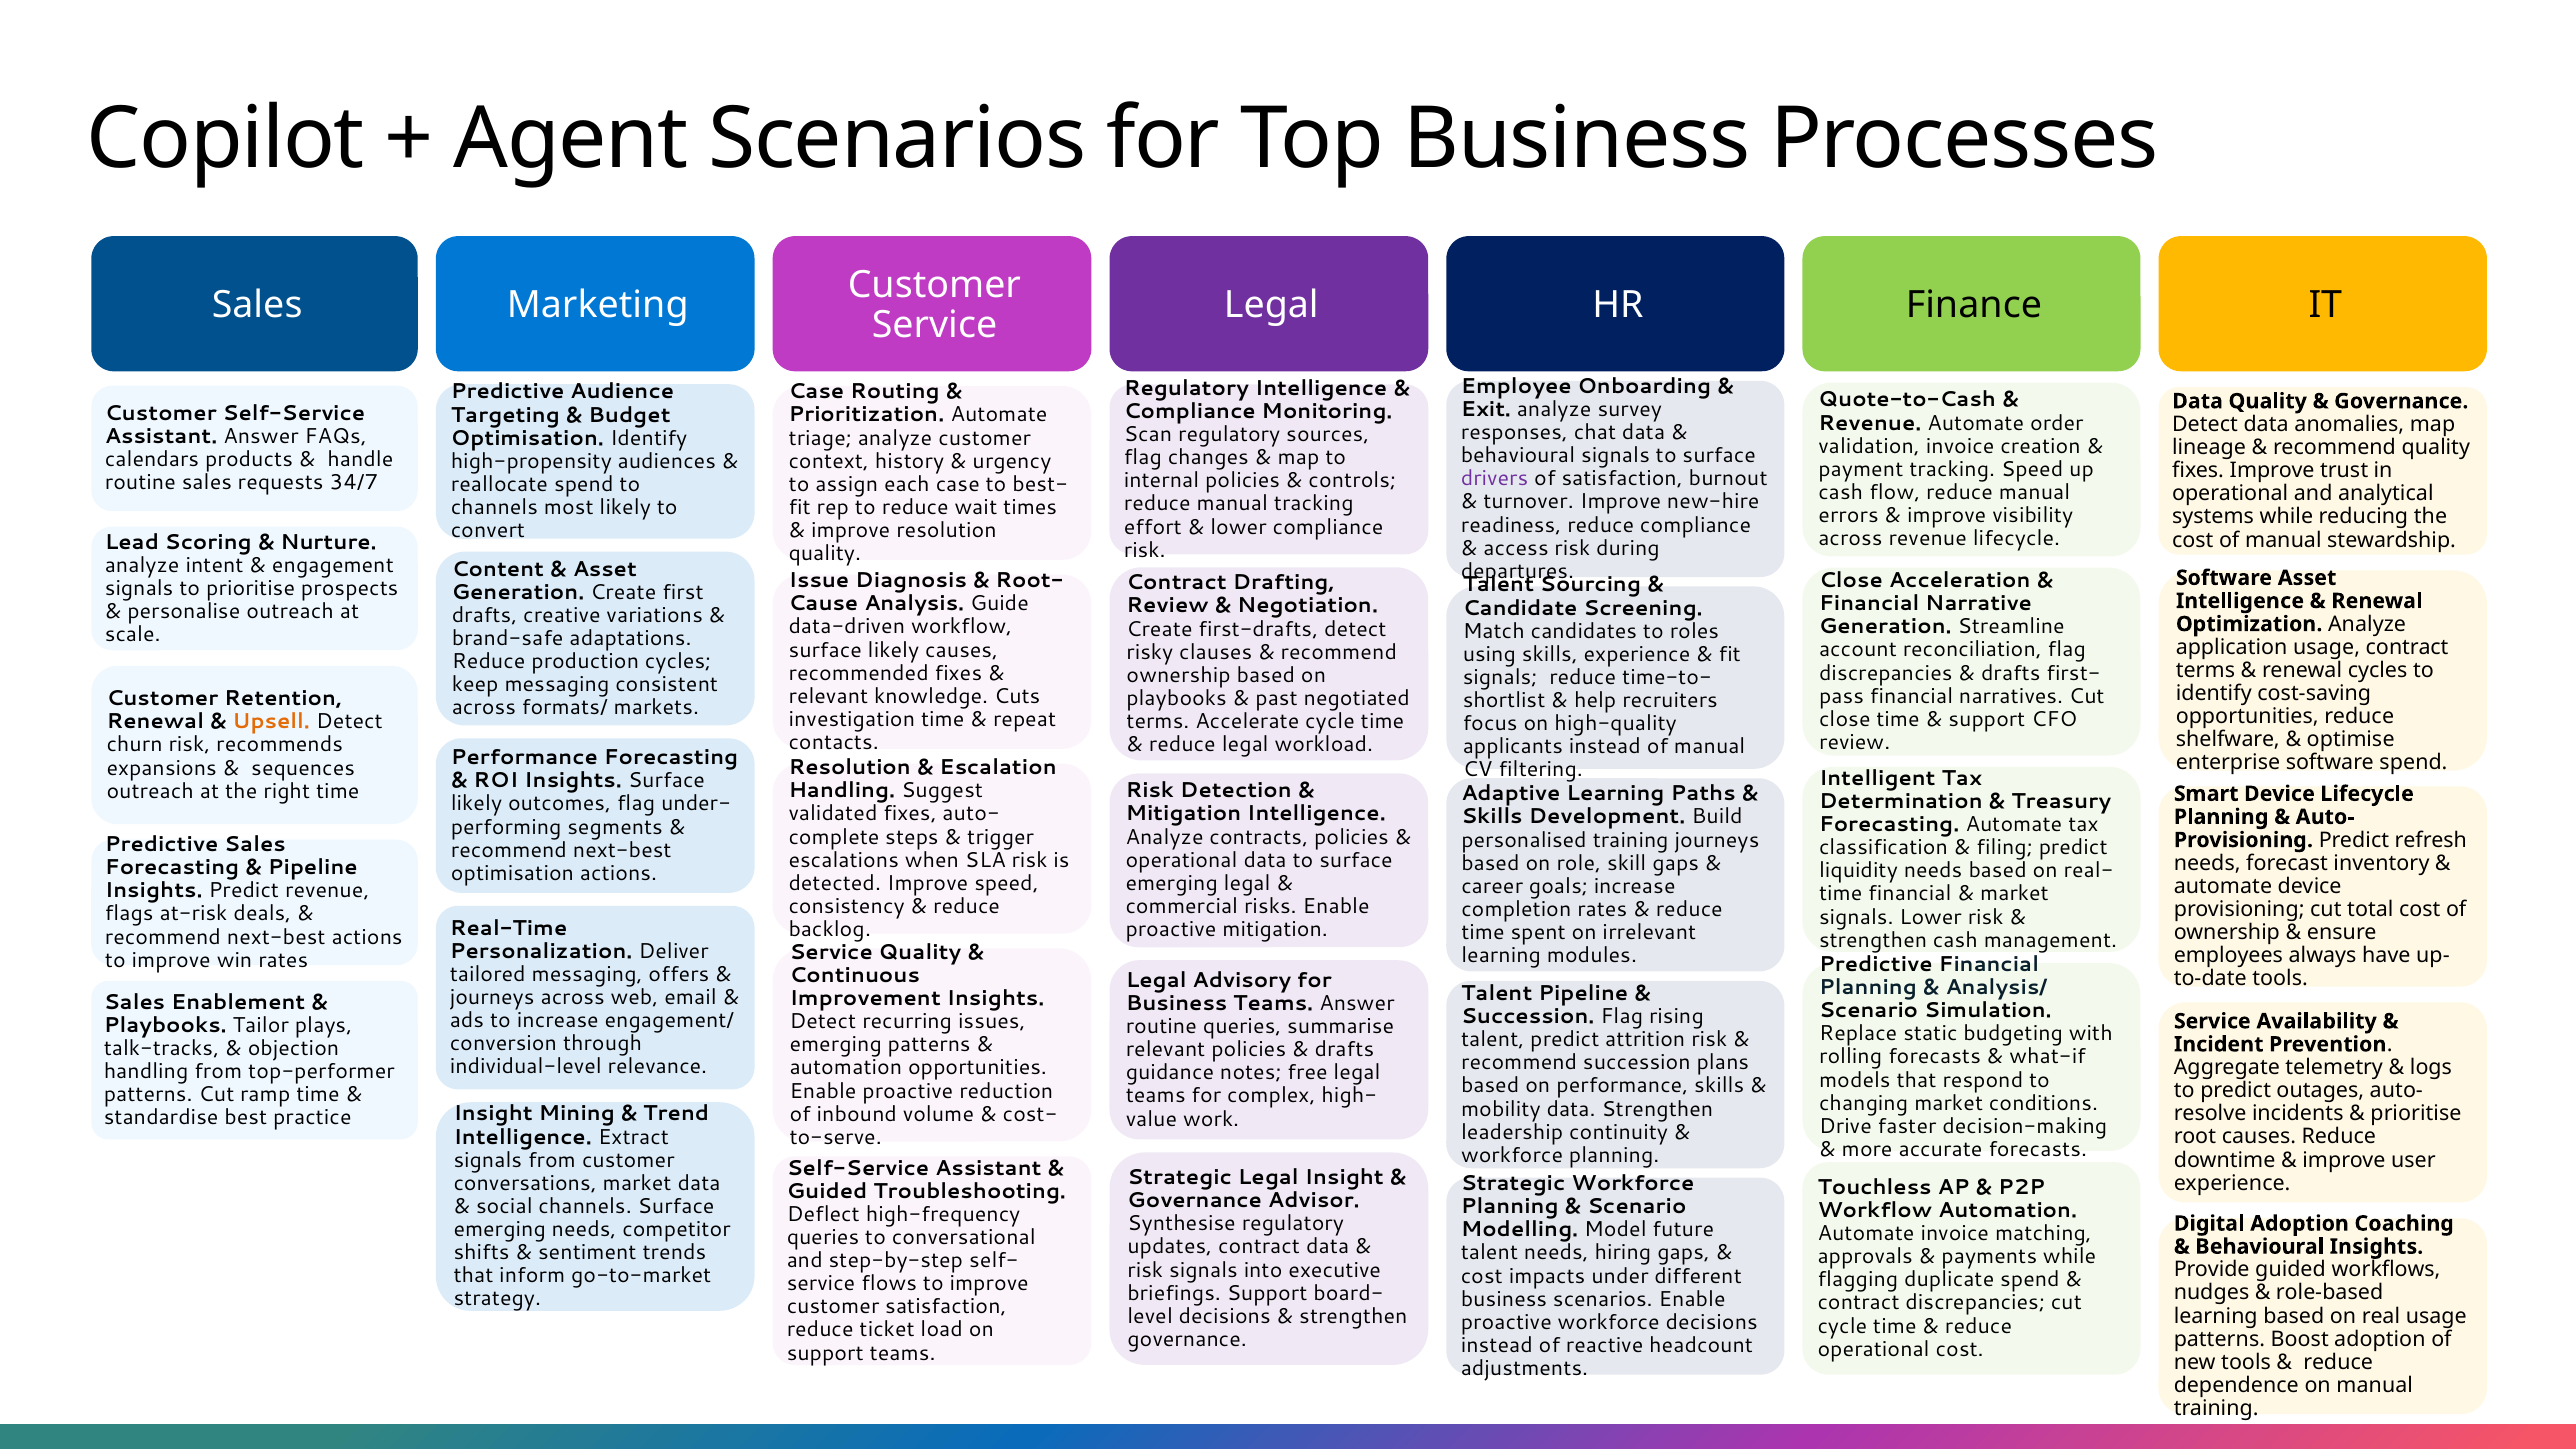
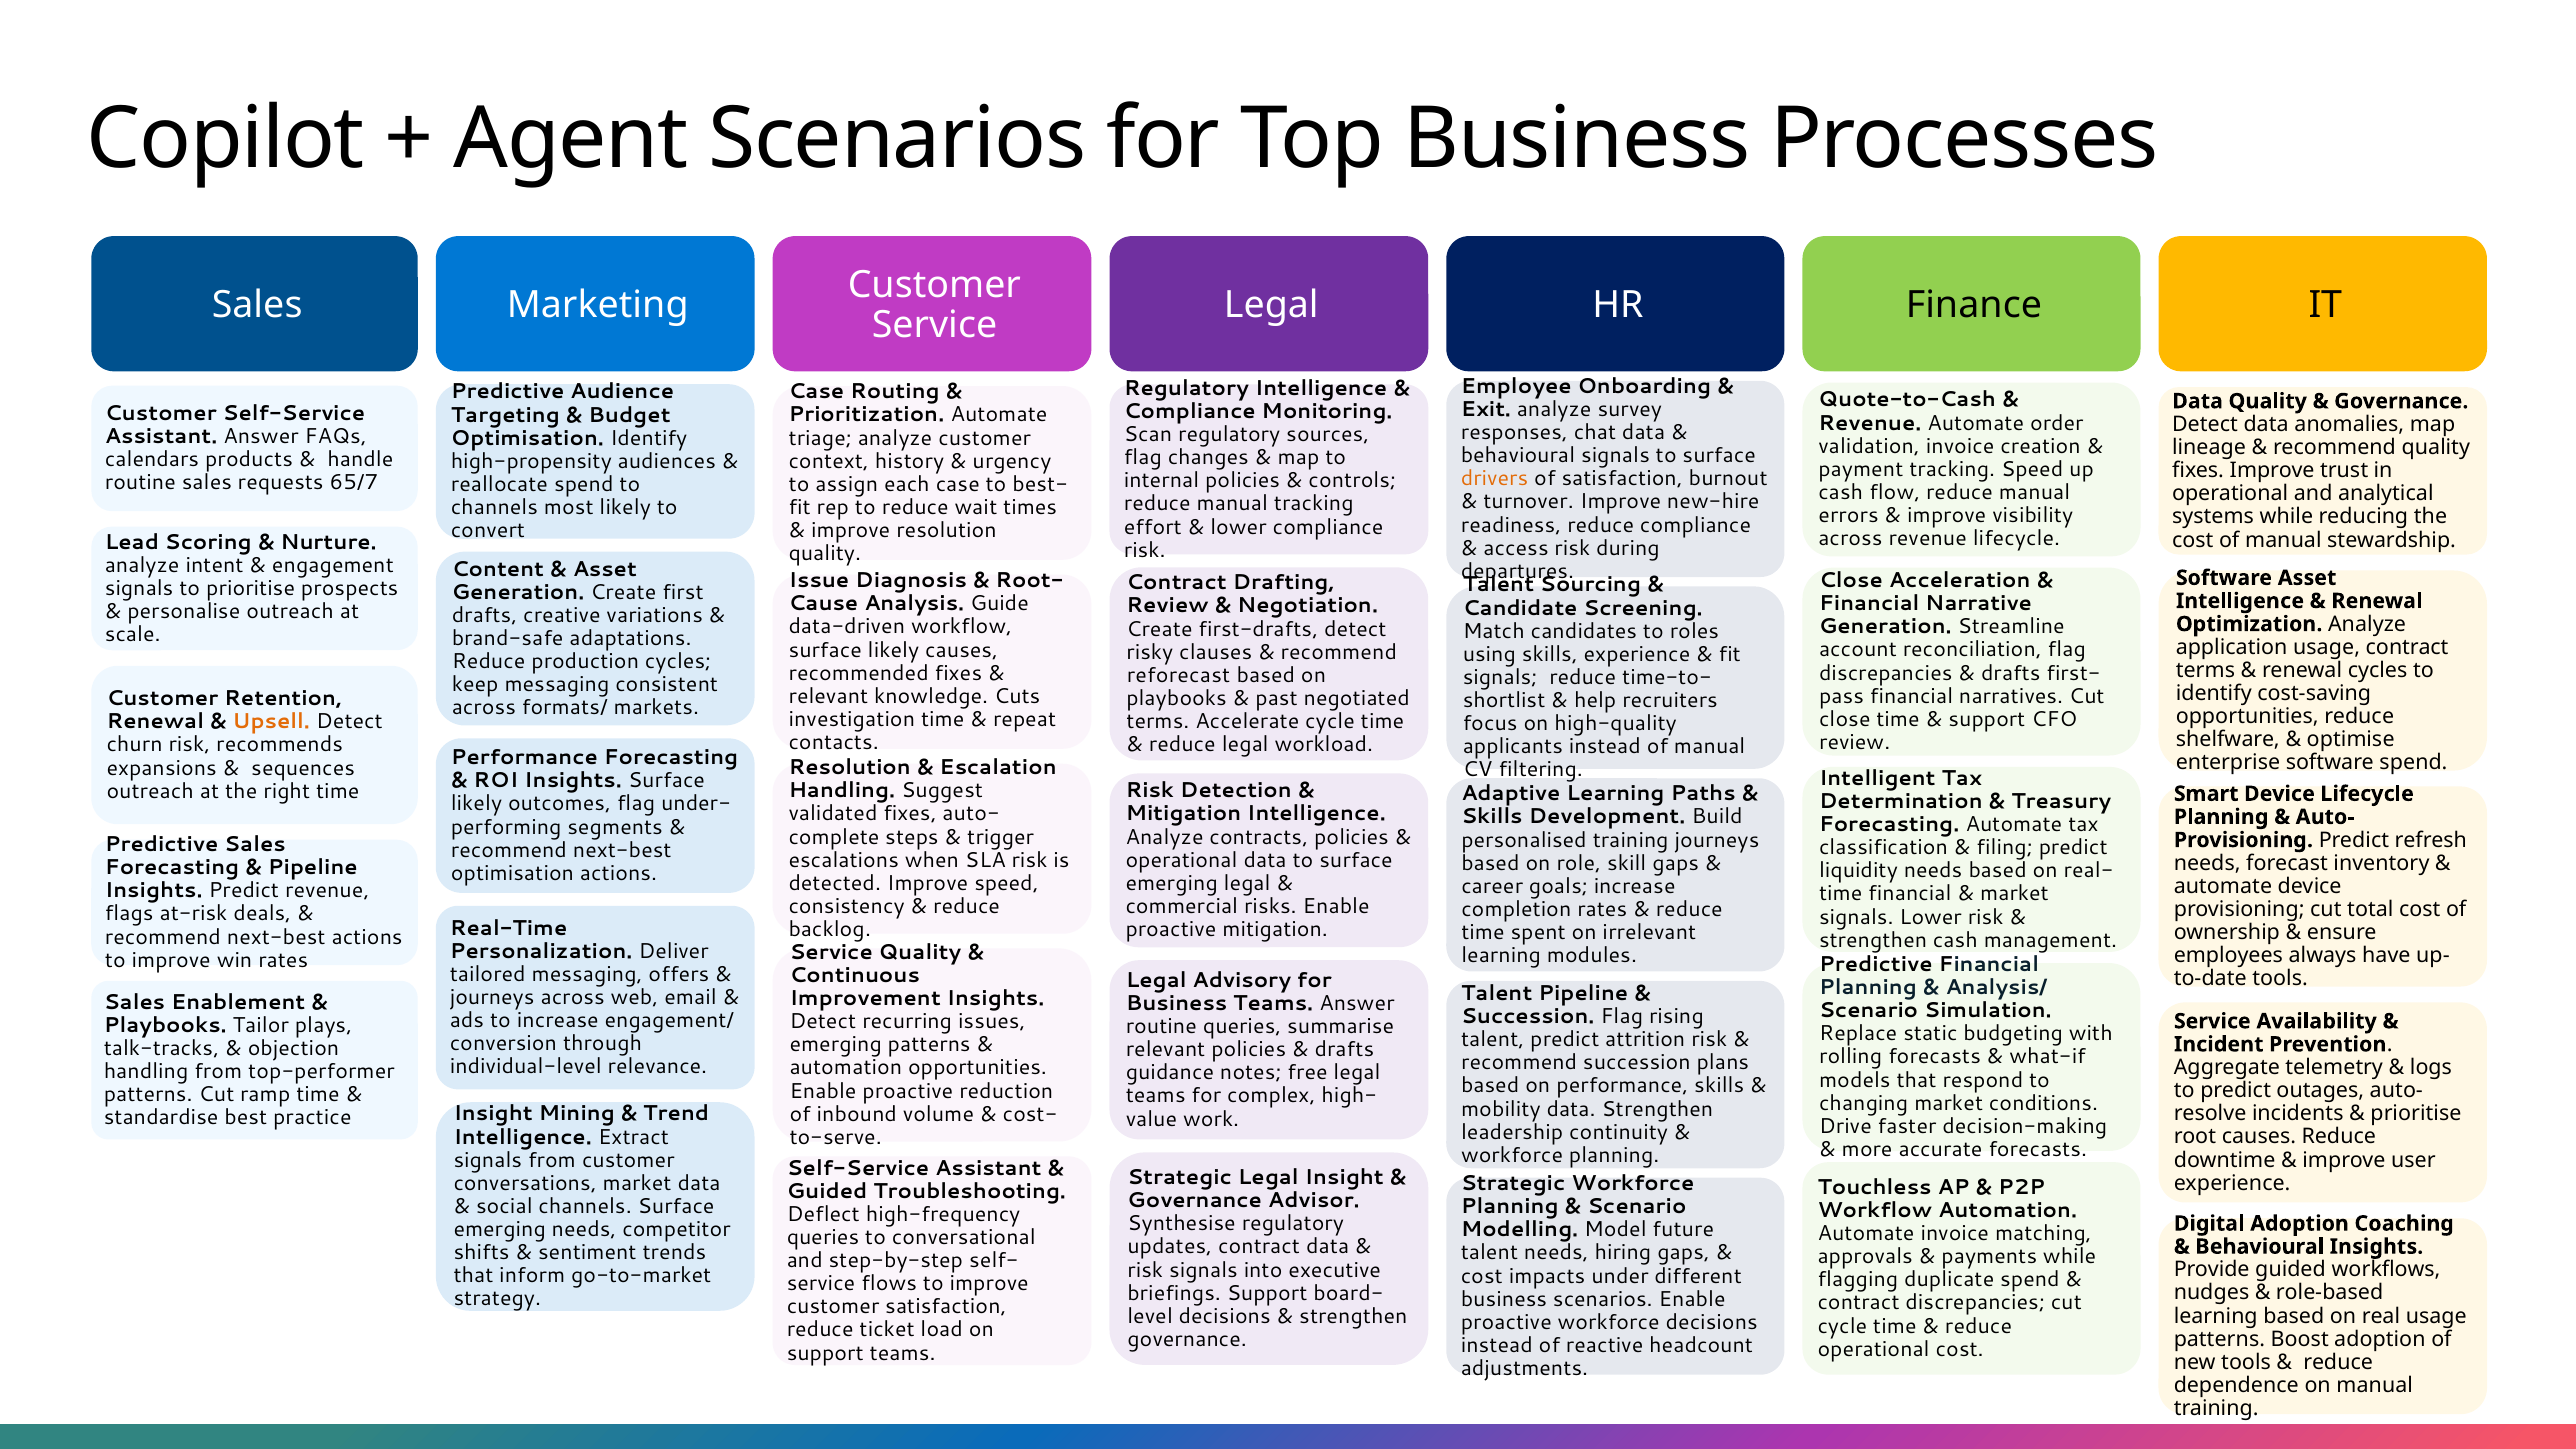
drivers colour: purple -> orange (1495, 479)
34/7: 34/7 -> 65/7 (354, 483)
ownership: ownership -> reforecast (1179, 675)
